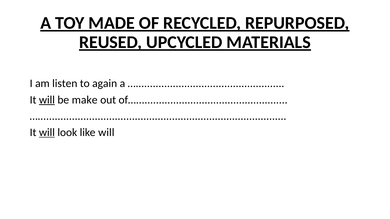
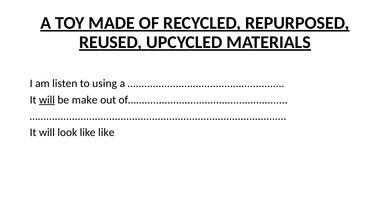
again: again -> using (105, 84)
will underline: present -> none (47, 133)
like will: will -> like (106, 133)
